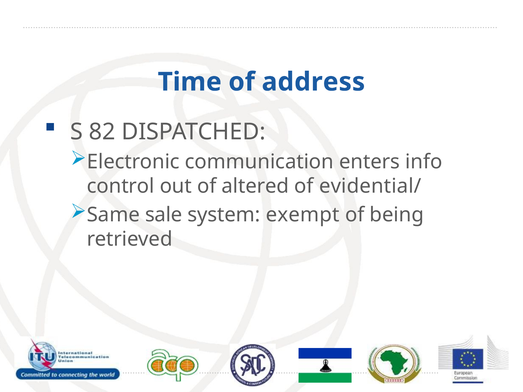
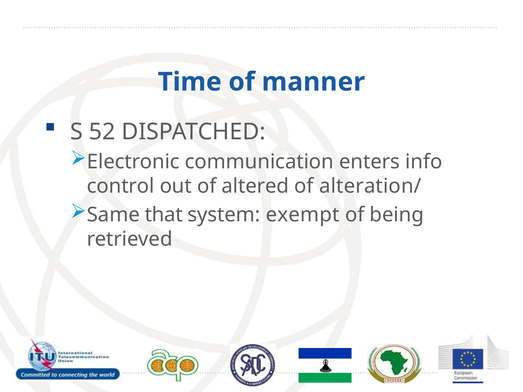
address: address -> manner (313, 82)
82: 82 -> 52 (102, 132)
evidential/: evidential/ -> alteration/ (370, 186)
sale: sale -> that (164, 215)
